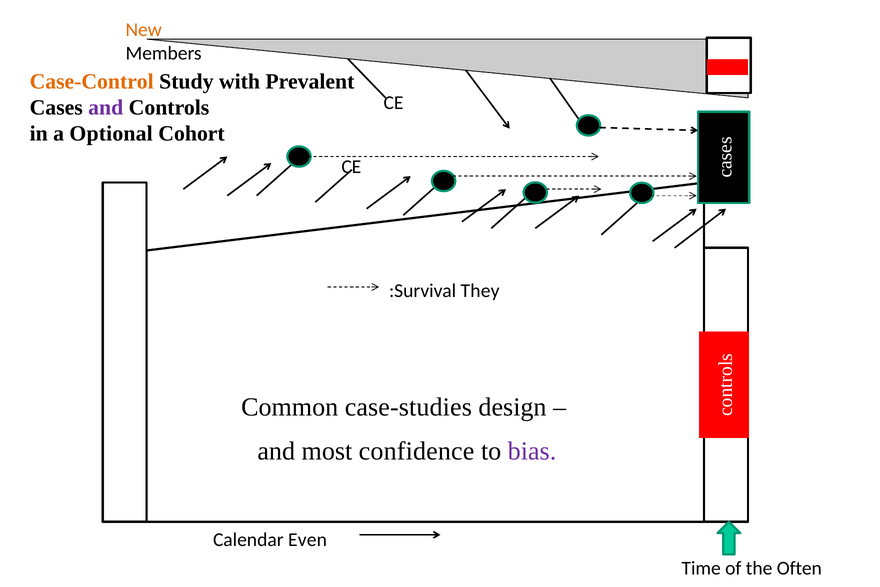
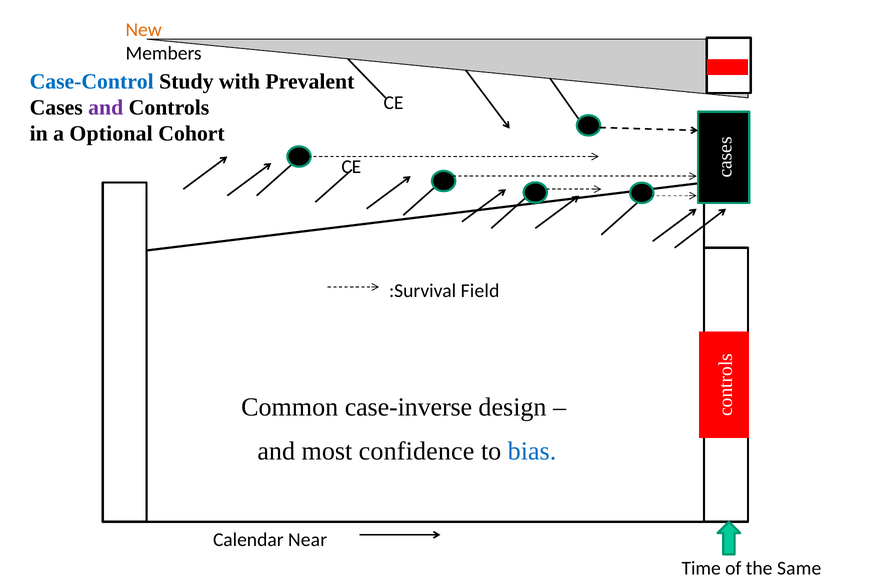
Case-Control colour: orange -> blue (92, 82)
They: They -> Field (480, 291)
case-studies: case-studies -> case-inverse (408, 407)
bias colour: purple -> blue (532, 451)
Even: Even -> Near (308, 539)
Often: Often -> Same (799, 568)
